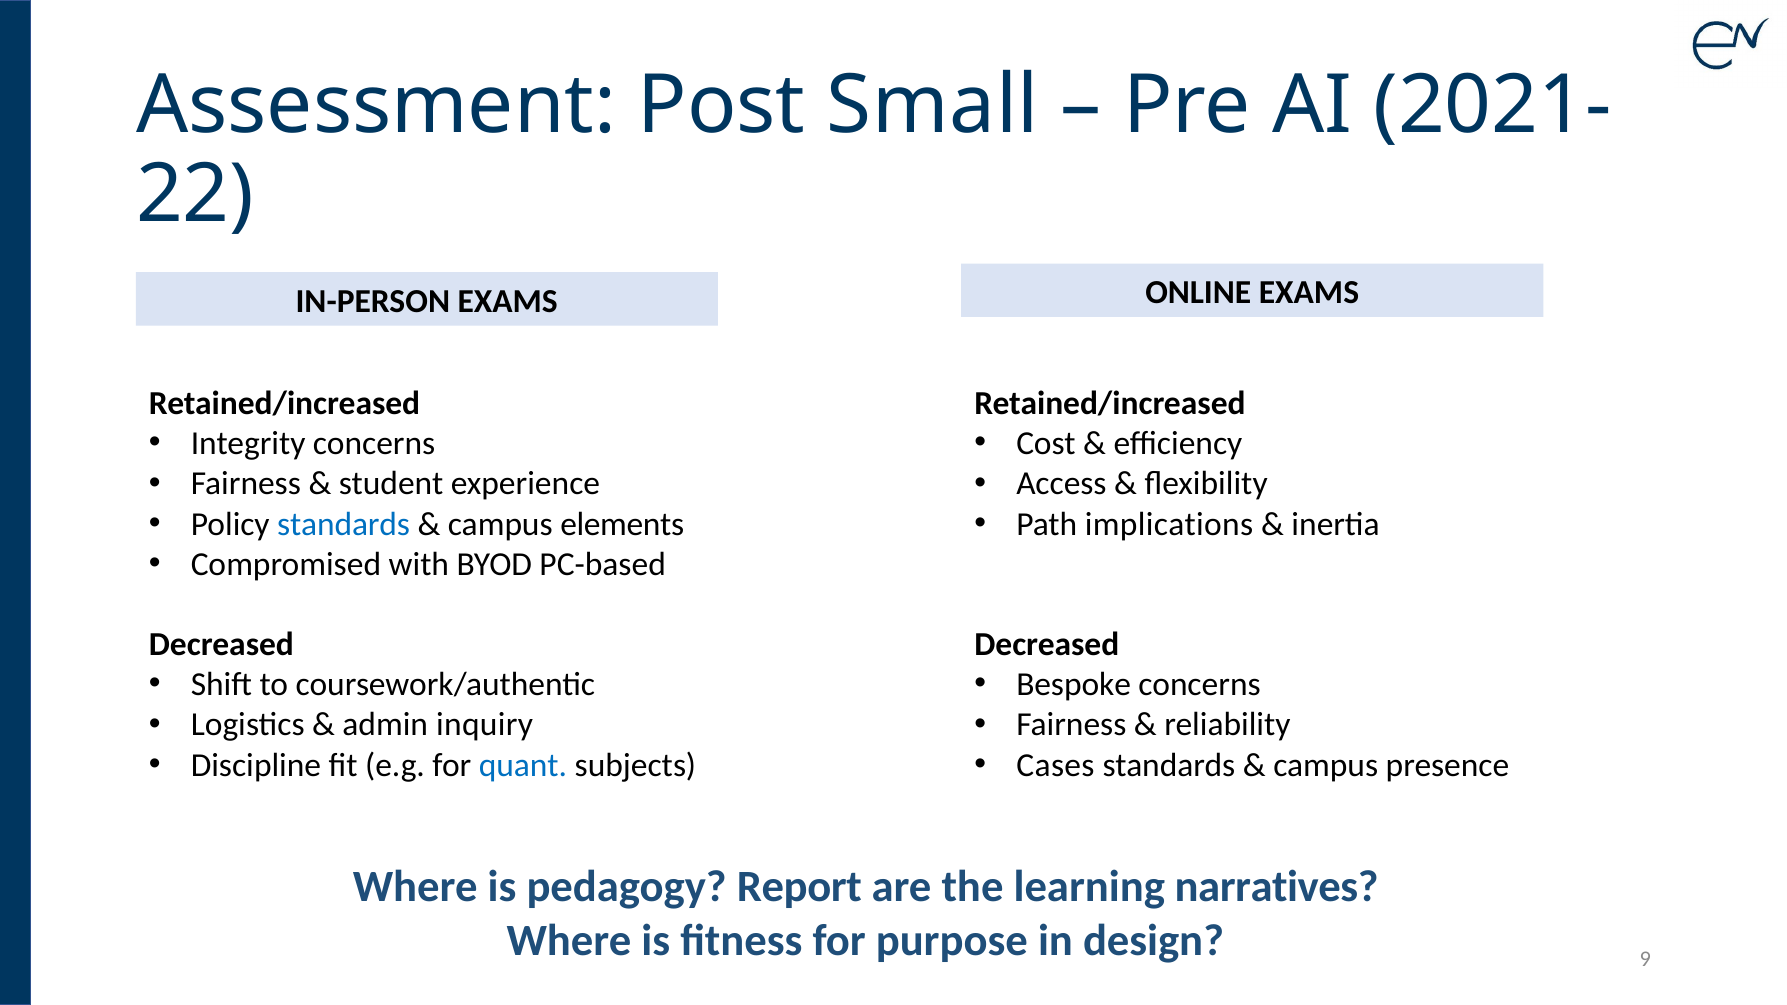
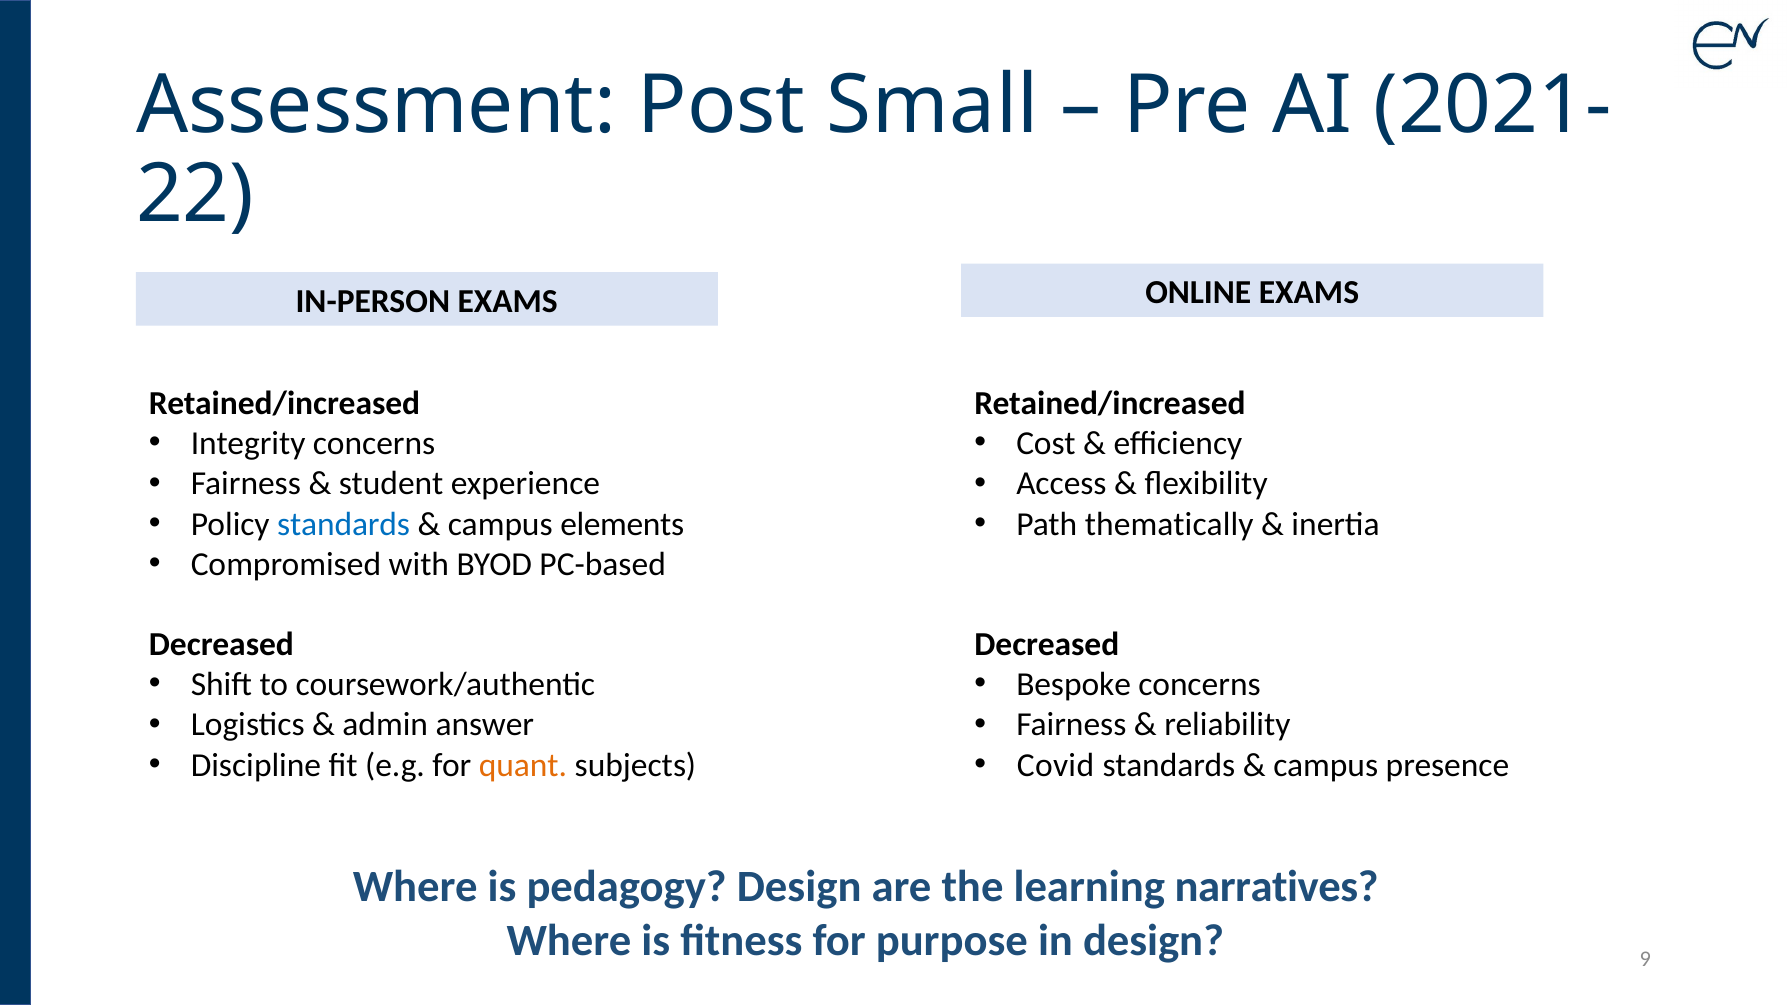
implications: implications -> thematically (1169, 524)
inquiry: inquiry -> answer (485, 725)
quant colour: blue -> orange (523, 765)
Cases: Cases -> Covid (1055, 765)
pedagogy Report: Report -> Design (799, 887)
